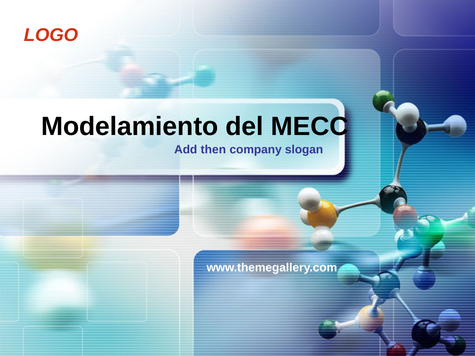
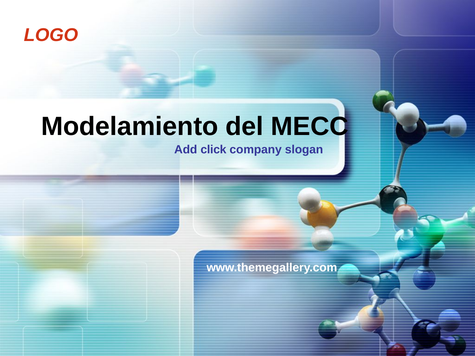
then: then -> click (213, 150)
